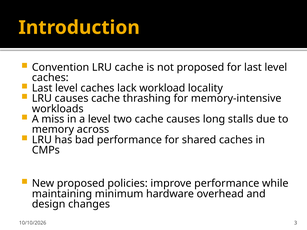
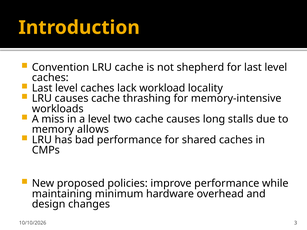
not proposed: proposed -> shepherd (200, 67)
across: across -> allows (93, 130)
